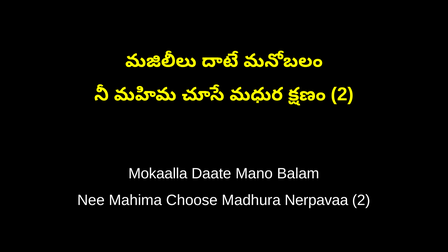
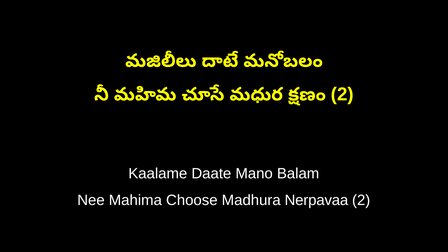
Mokaalla: Mokaalla -> Kaalame (158, 174)
